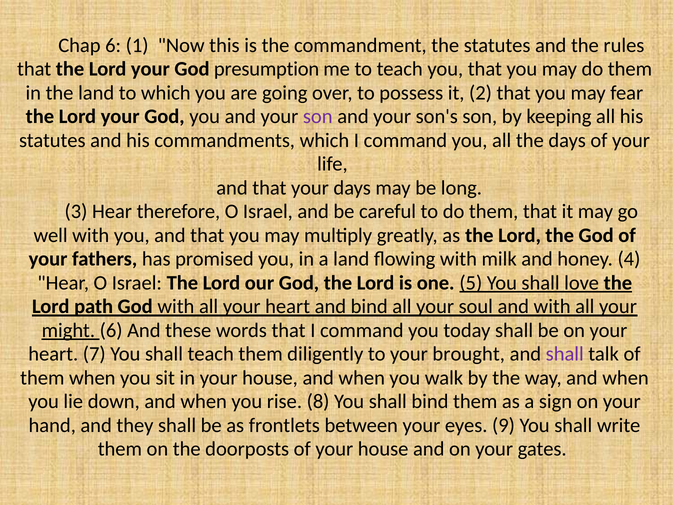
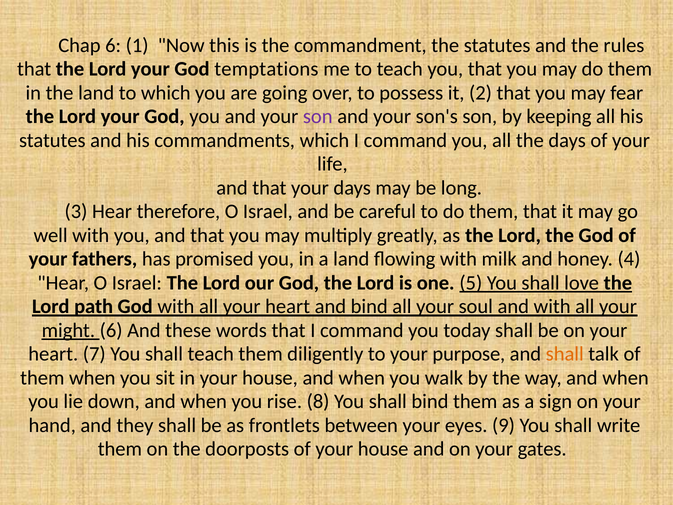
presumption: presumption -> temptations (266, 69)
brought: brought -> purpose (469, 354)
shall colour: purple -> orange (565, 354)
